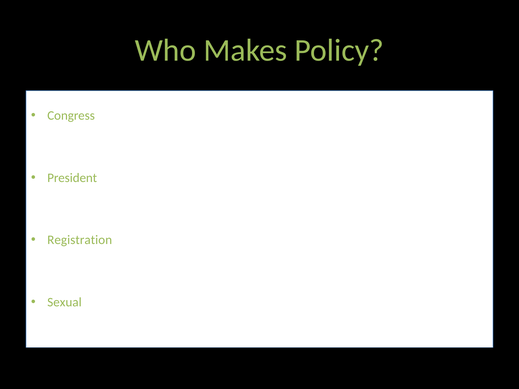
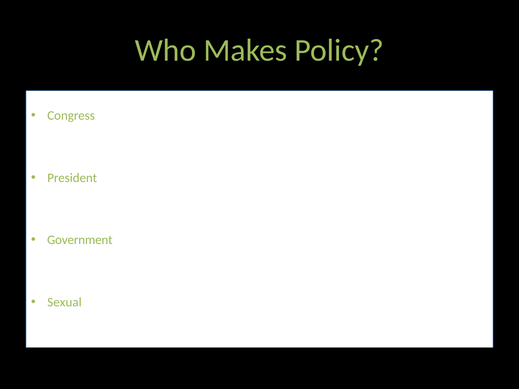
Registration: Registration -> Government (80, 240)
